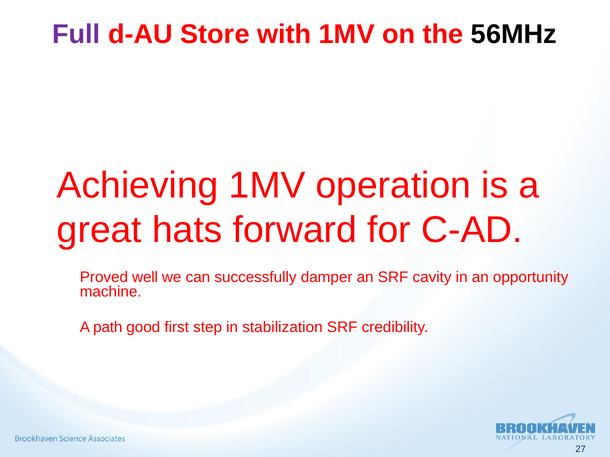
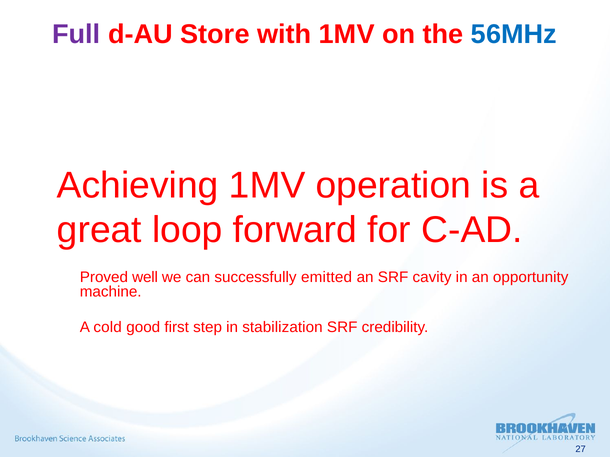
56MHz colour: black -> blue (514, 34)
hats: hats -> loop (187, 230)
damper: damper -> emitted (327, 277)
path: path -> cold (108, 328)
